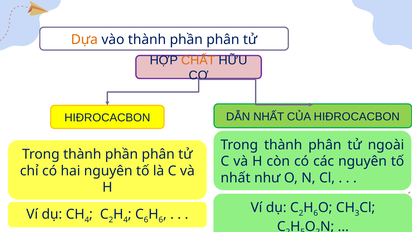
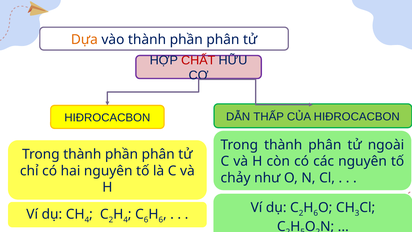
CHẤT colour: orange -> red (198, 60)
DẪN NHẤT: NHẤT -> THẤP (269, 116)
nhất: nhất -> chảy (236, 178)
